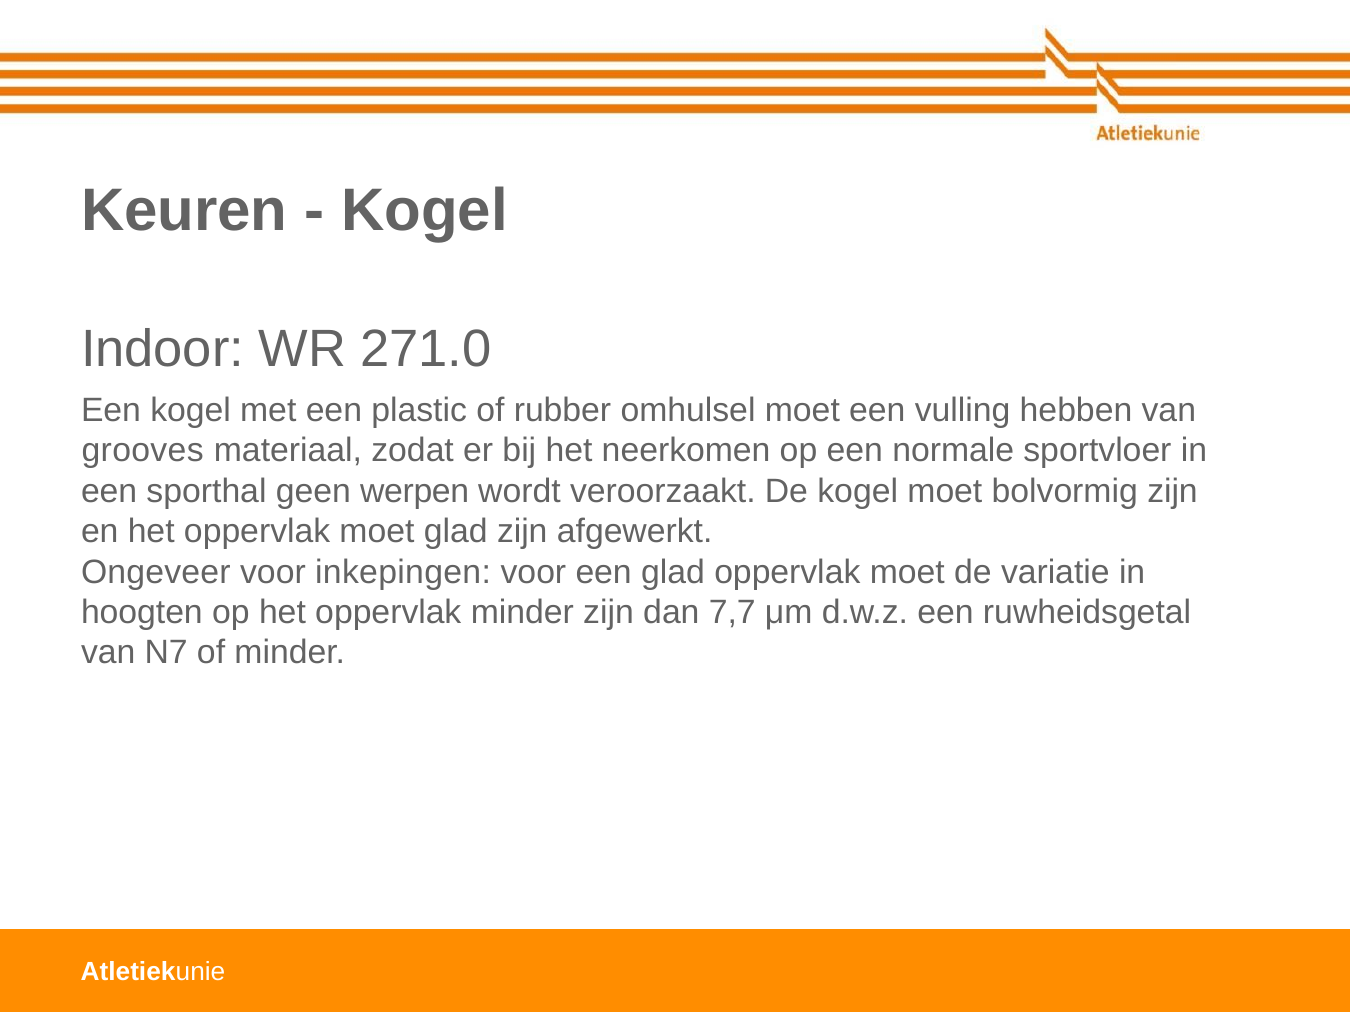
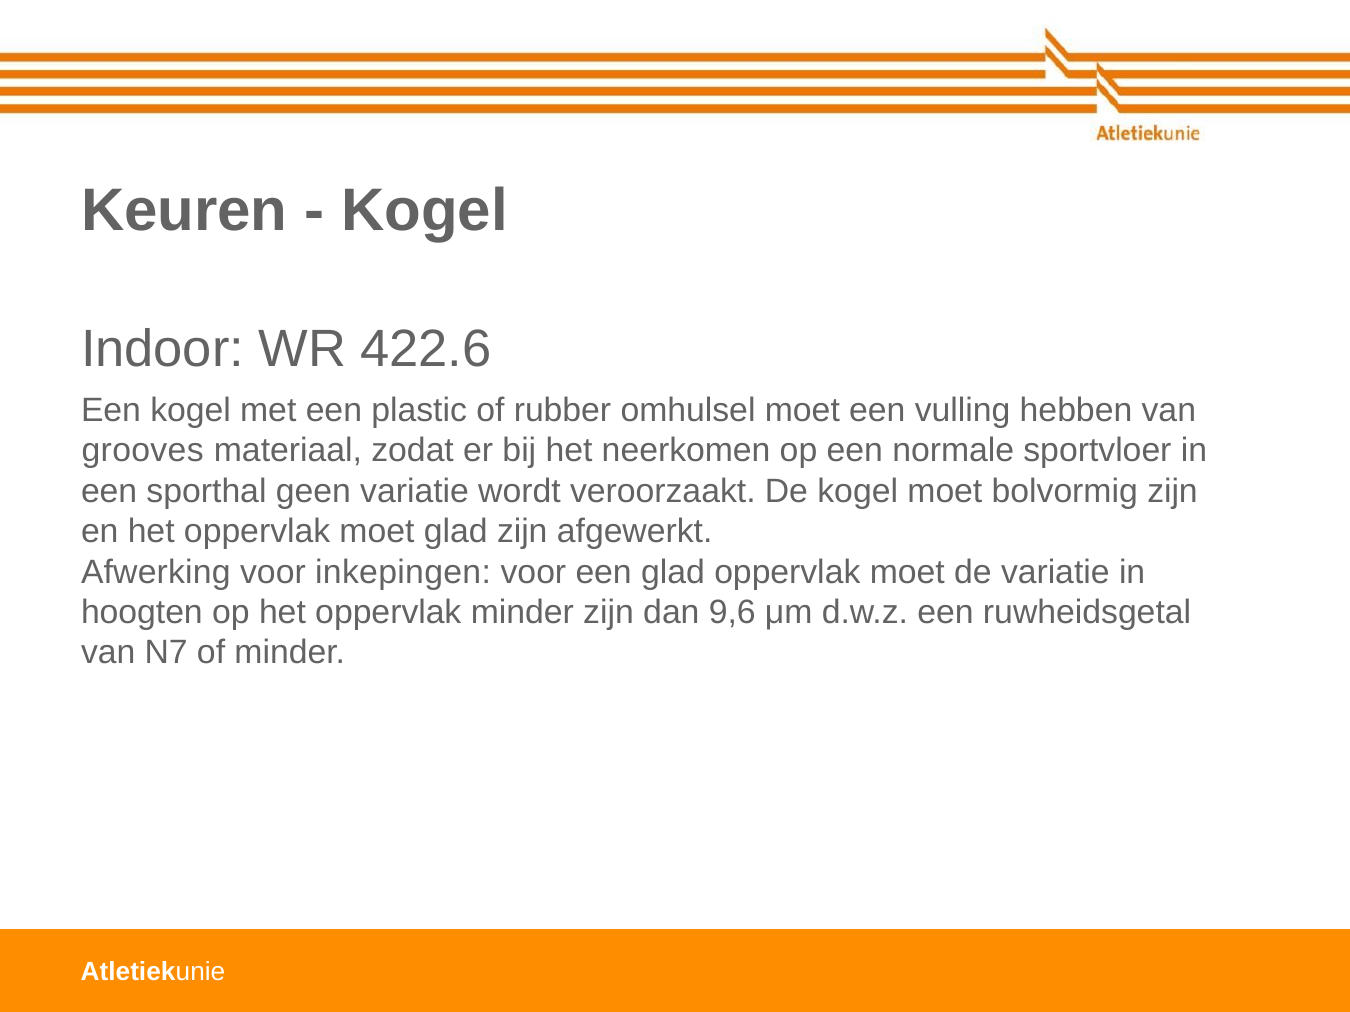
271.0: 271.0 -> 422.6 (426, 349)
geen werpen: werpen -> variatie (415, 491)
Ongeveer: Ongeveer -> Afwerking (156, 572)
7,7: 7,7 -> 9,6 (732, 613)
